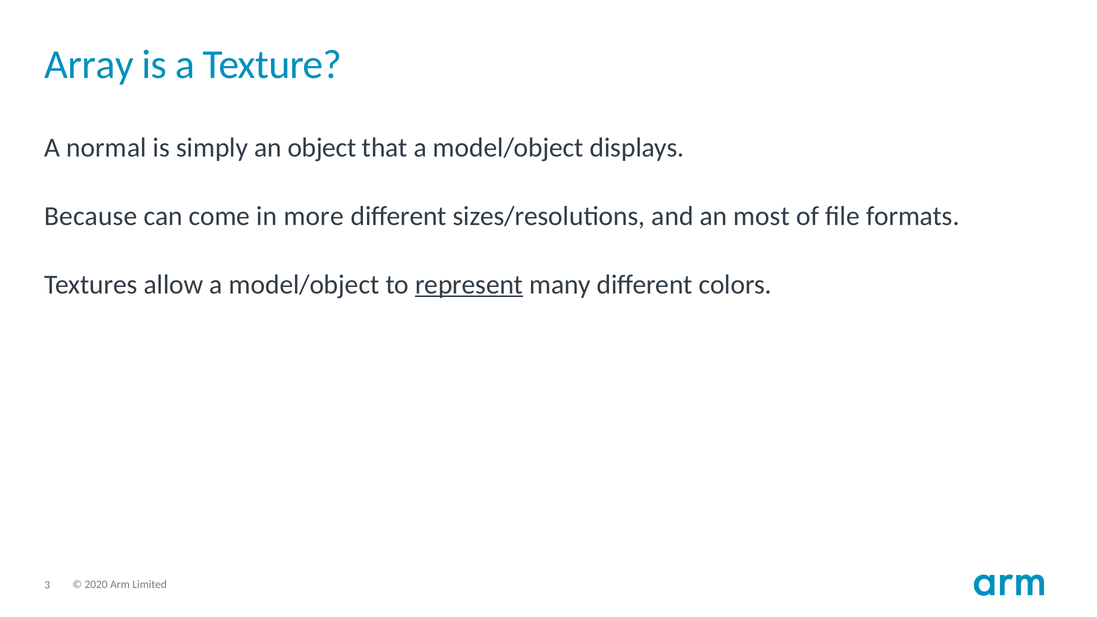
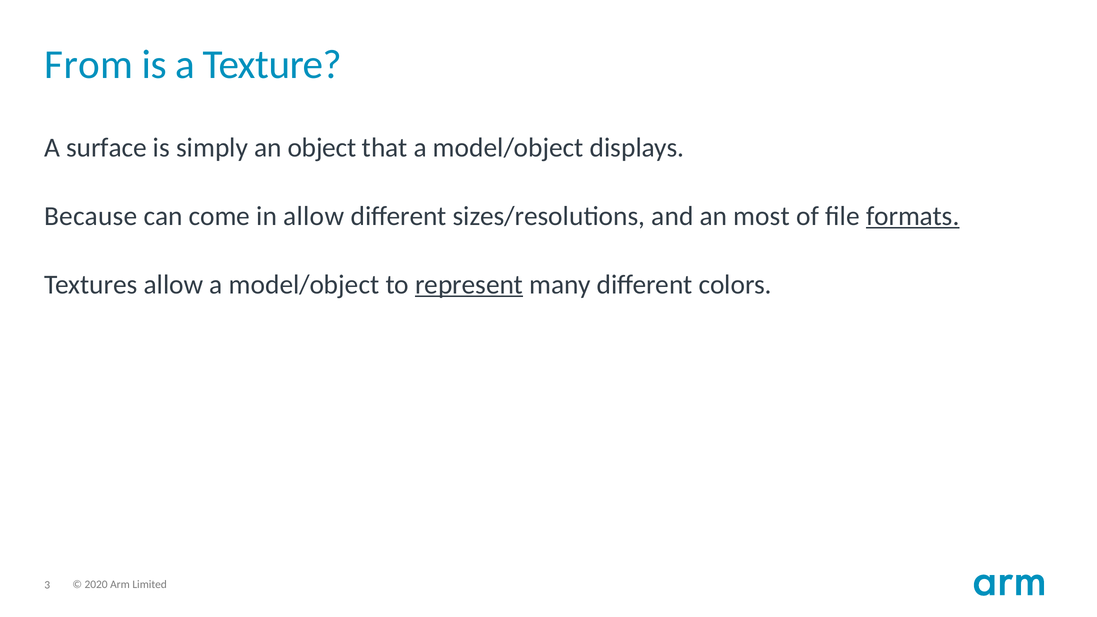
Array: Array -> From (89, 65)
normal: normal -> surface (107, 148)
in more: more -> allow (314, 216)
formats underline: none -> present (913, 216)
